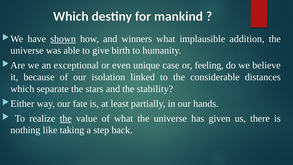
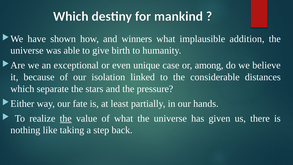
shown underline: present -> none (63, 39)
feeling: feeling -> among (209, 65)
stability: stability -> pressure (155, 89)
